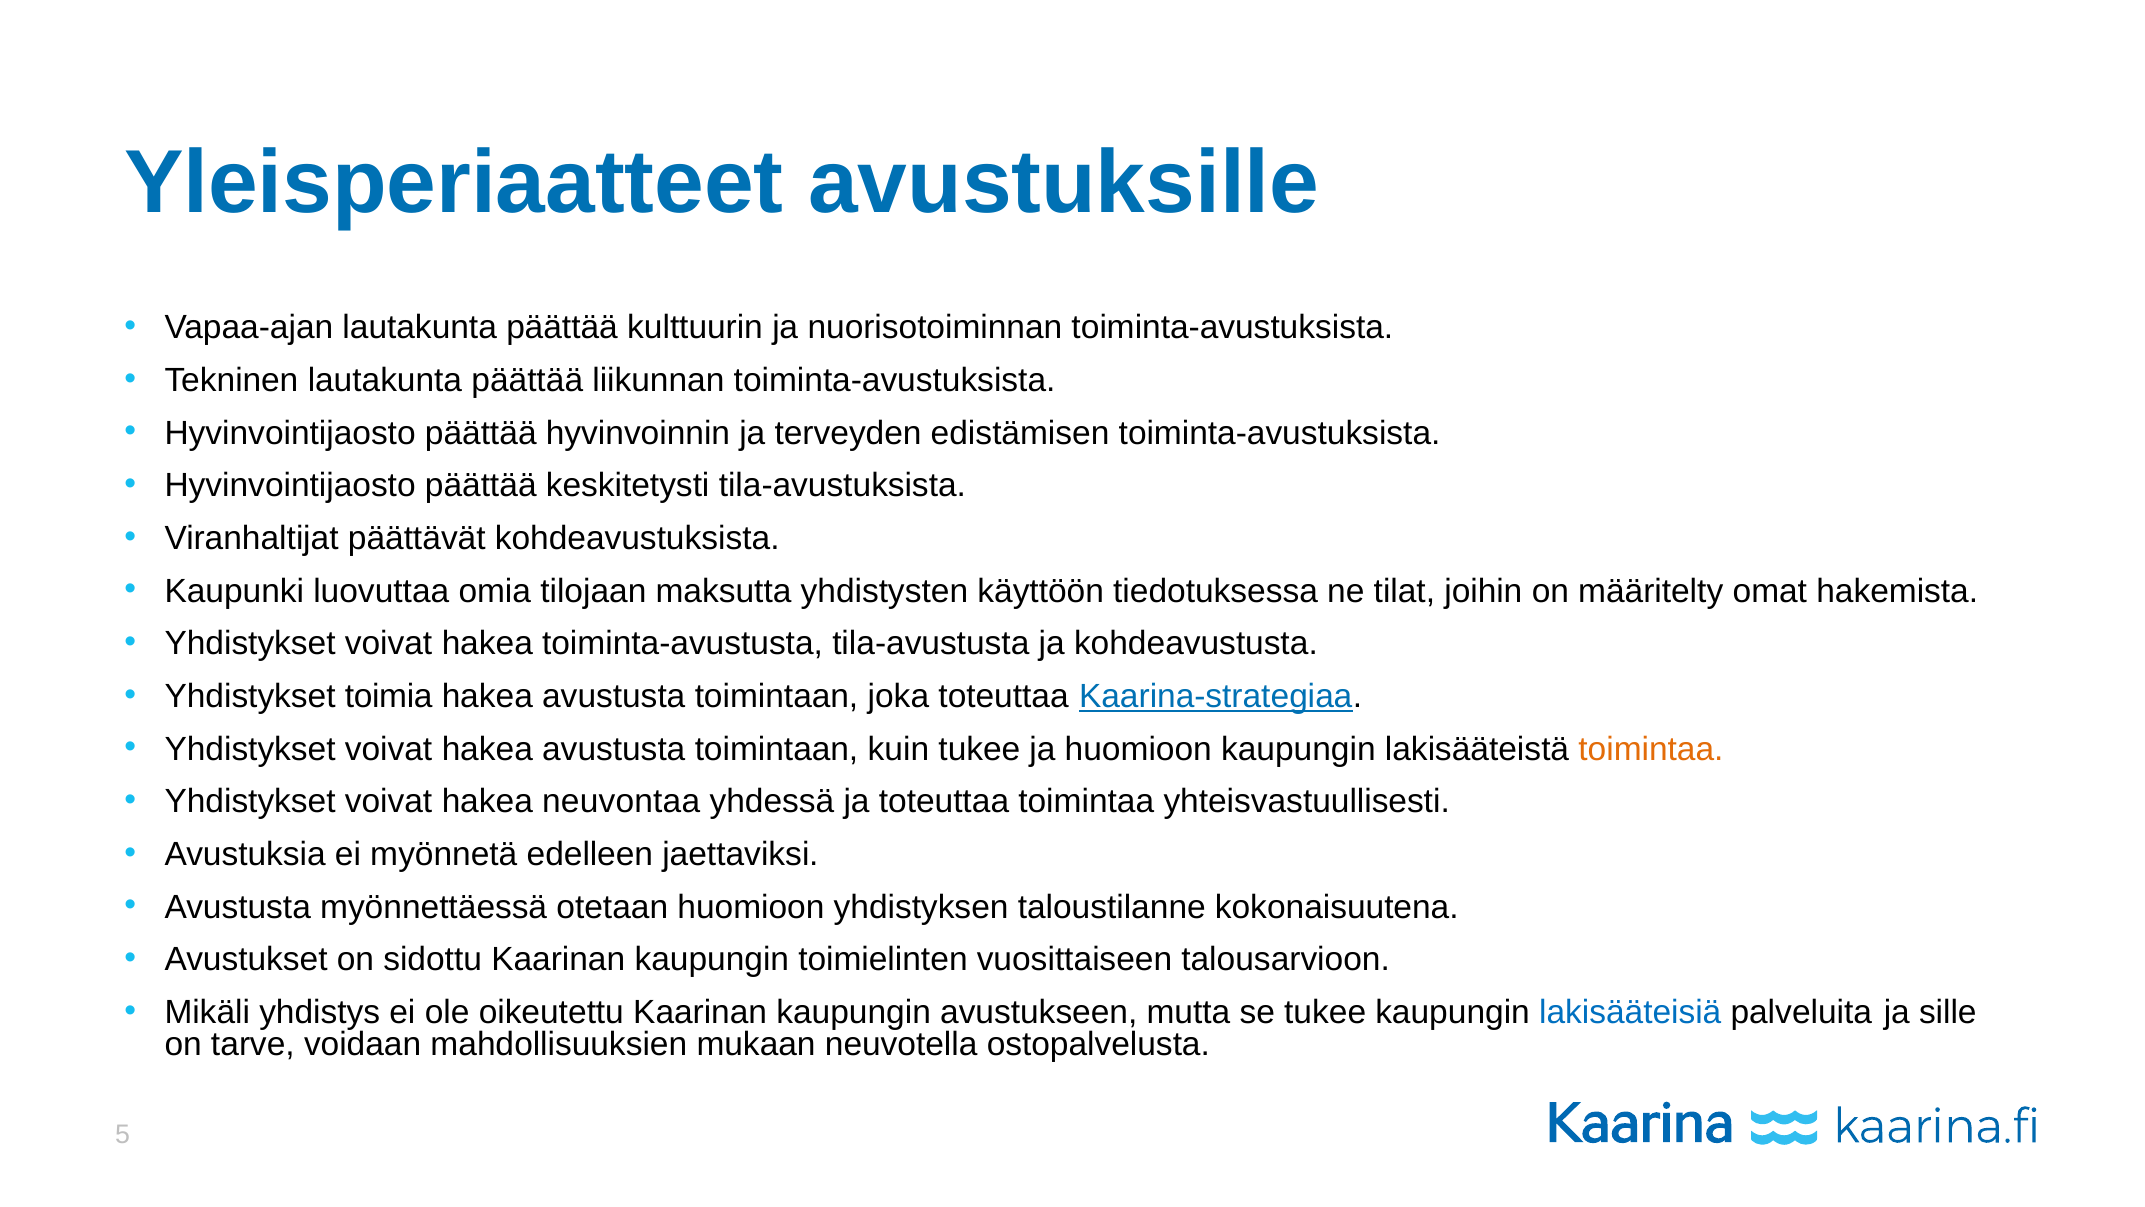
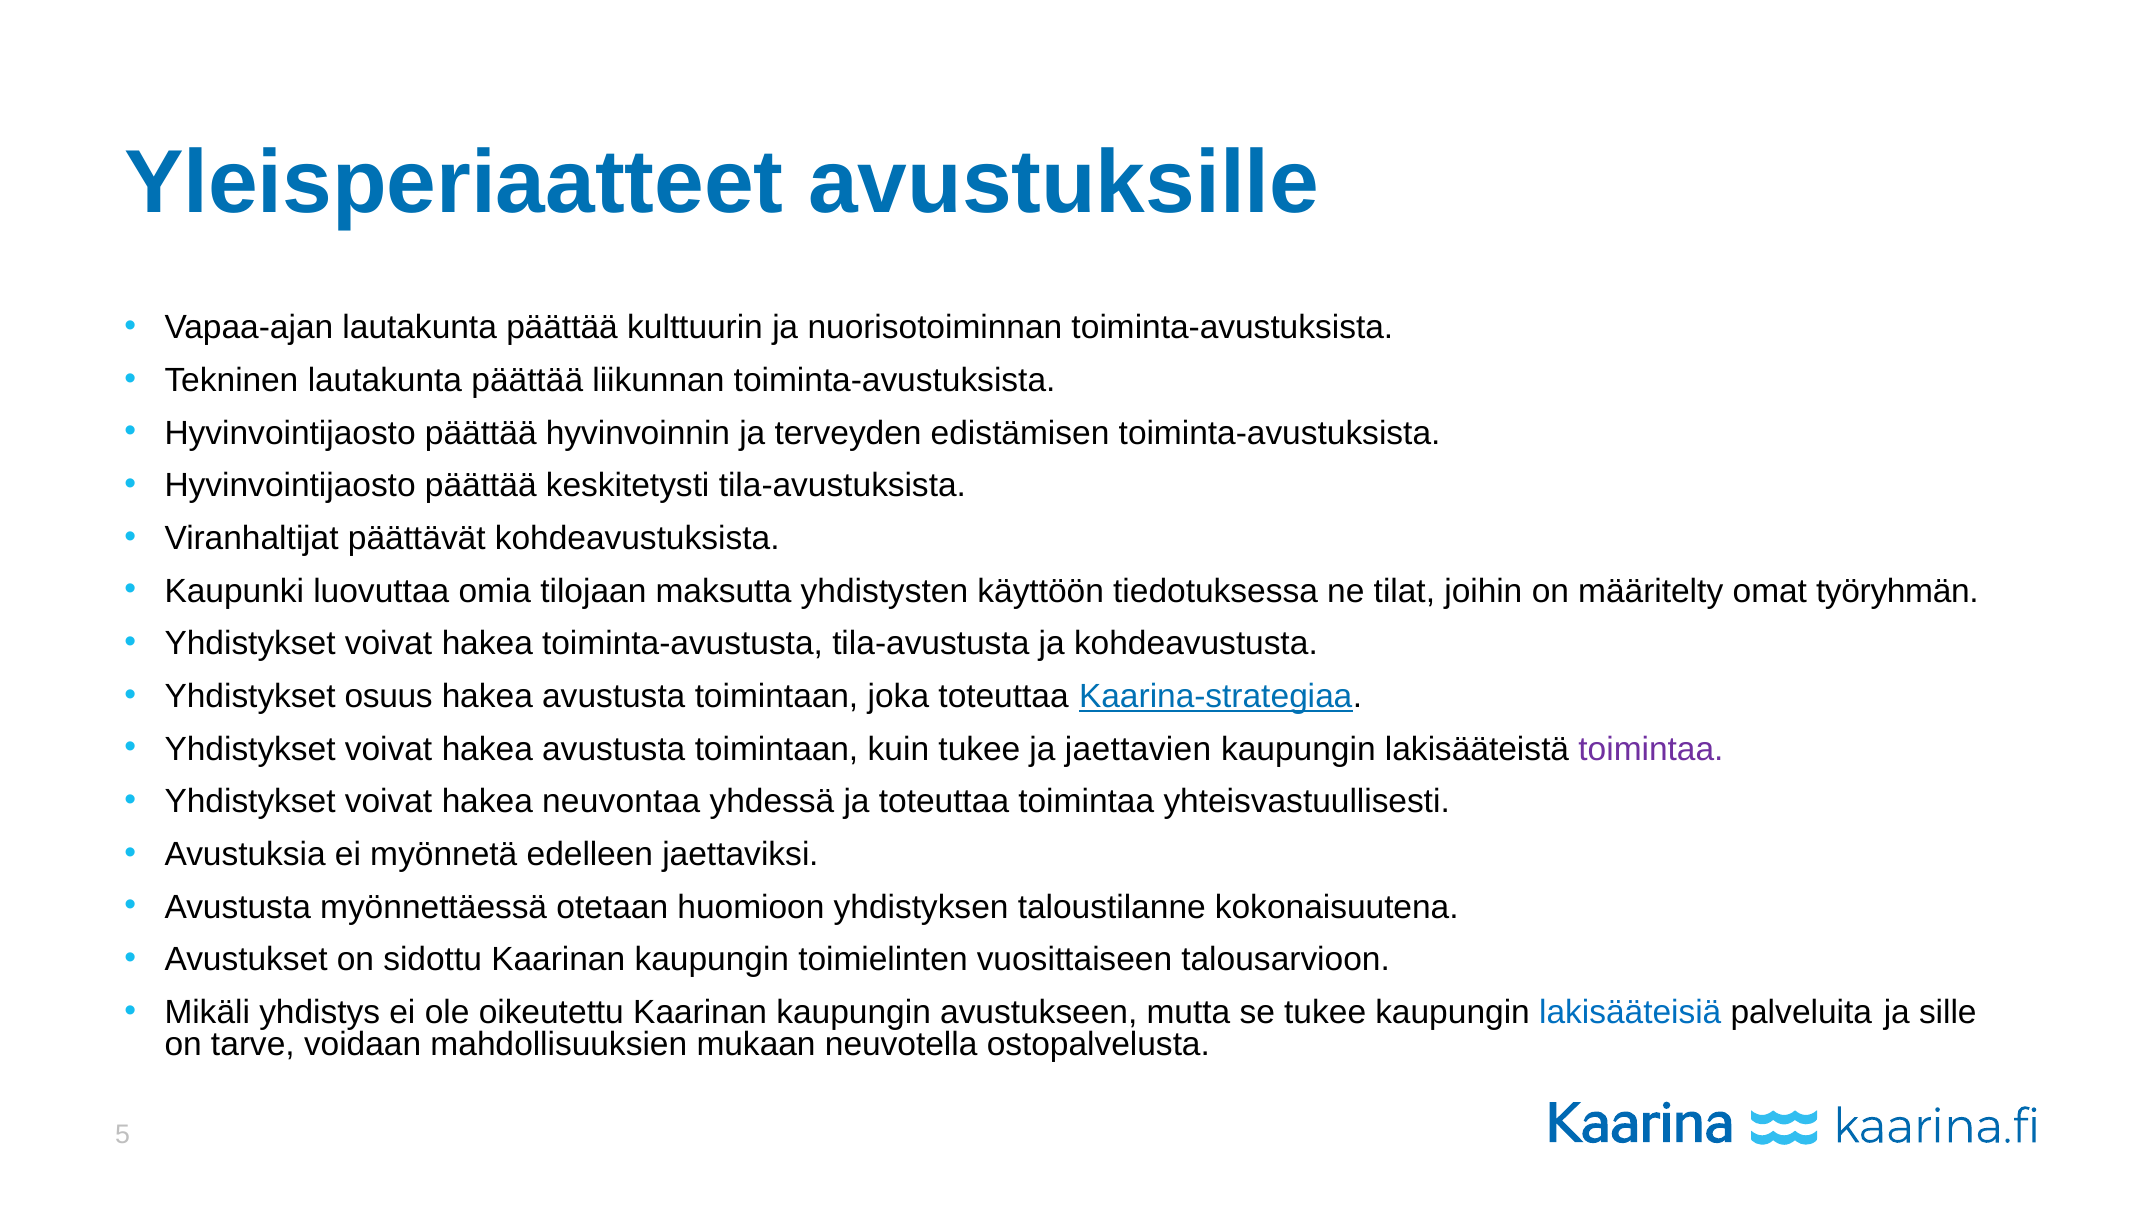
hakemista: hakemista -> työryhmän (1897, 591)
toimia: toimia -> osuus (389, 696)
ja huomioon: huomioon -> jaettavien (1138, 749)
toimintaa colour: orange -> purple (1651, 749)
